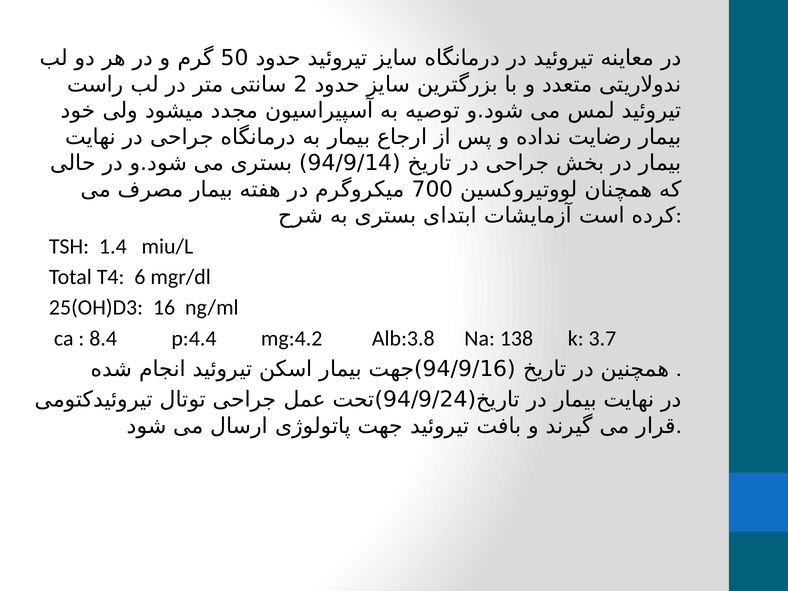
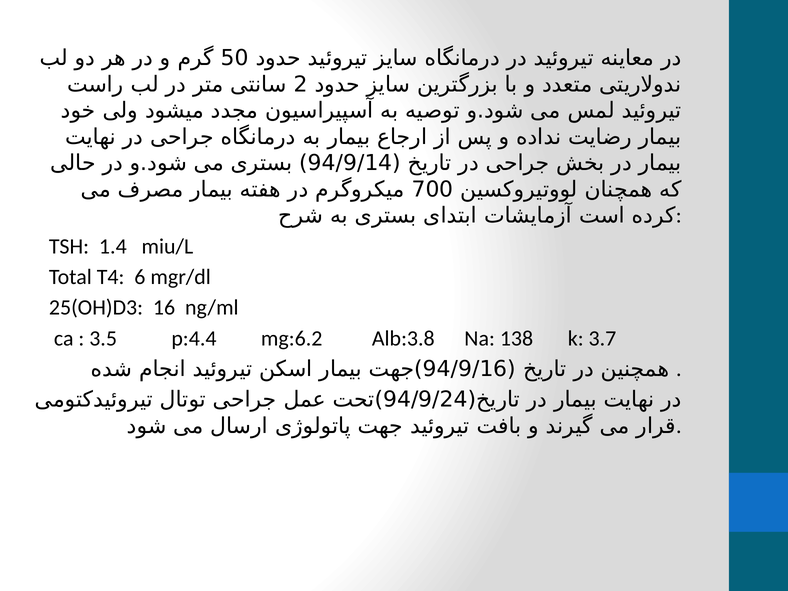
8.4: 8.4 -> 3.5 (103, 338)
mg:4.2: mg:4.2 -> mg:6.2 (292, 338)
